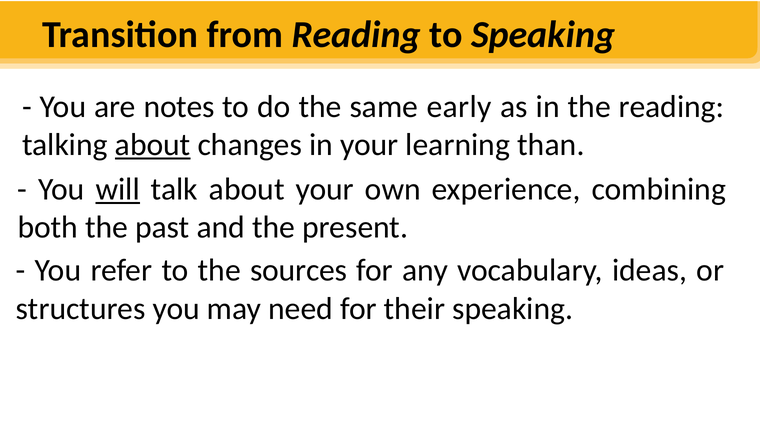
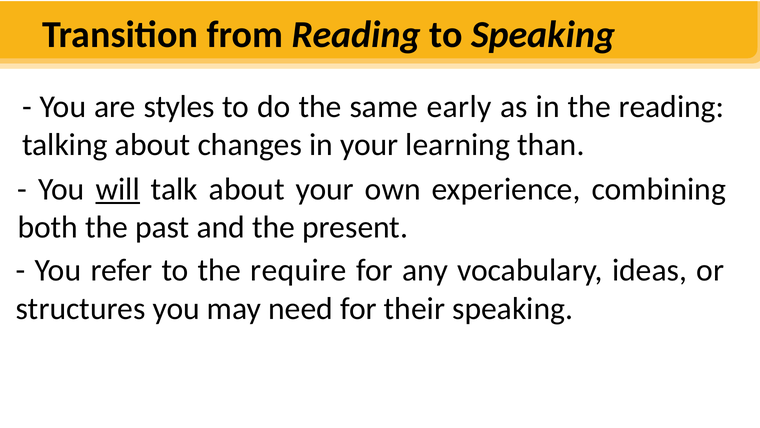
notes: notes -> styles (179, 107)
about underline: present -> none (153, 145)
sources: sources -> require (298, 270)
